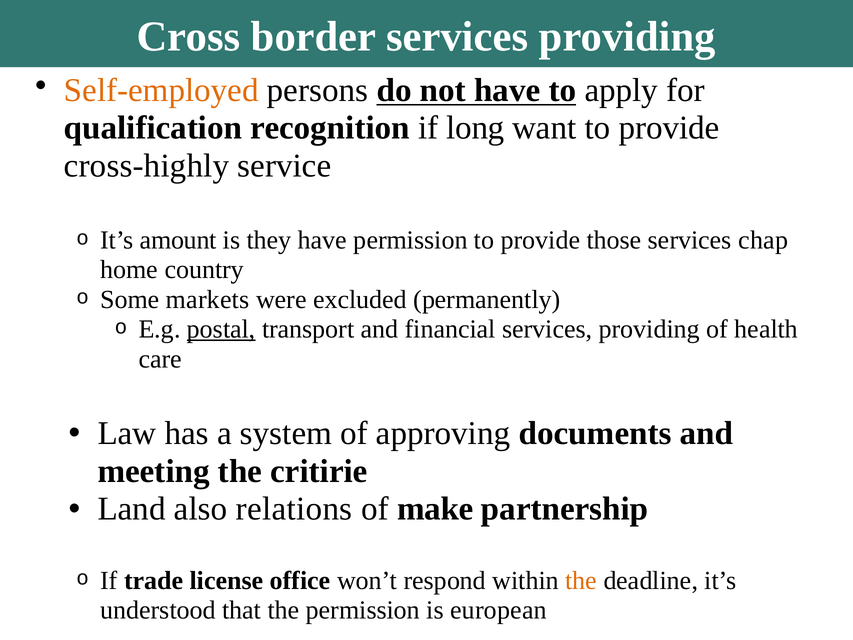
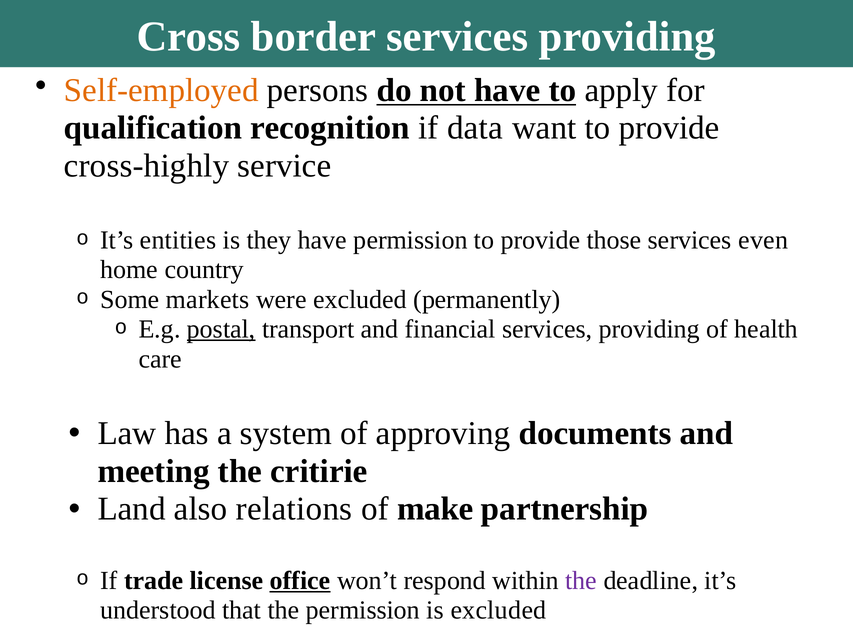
long: long -> data (475, 128)
amount: amount -> entities (178, 240)
chap: chap -> even (763, 240)
office underline: none -> present (300, 580)
the colour: orange -> purple (581, 580)
is european: european -> excluded (498, 610)
